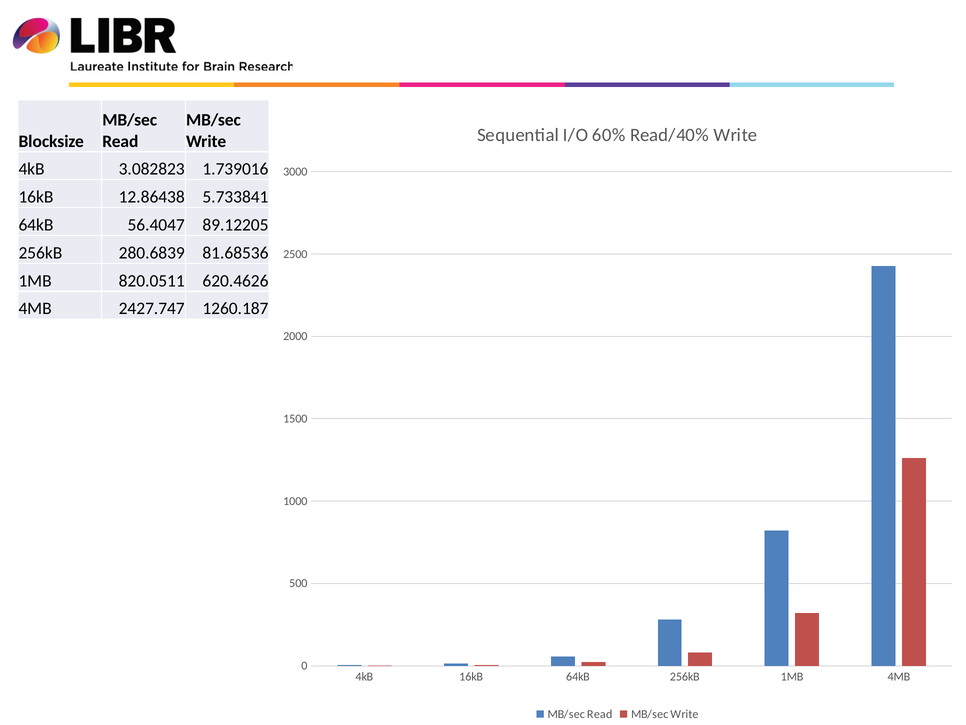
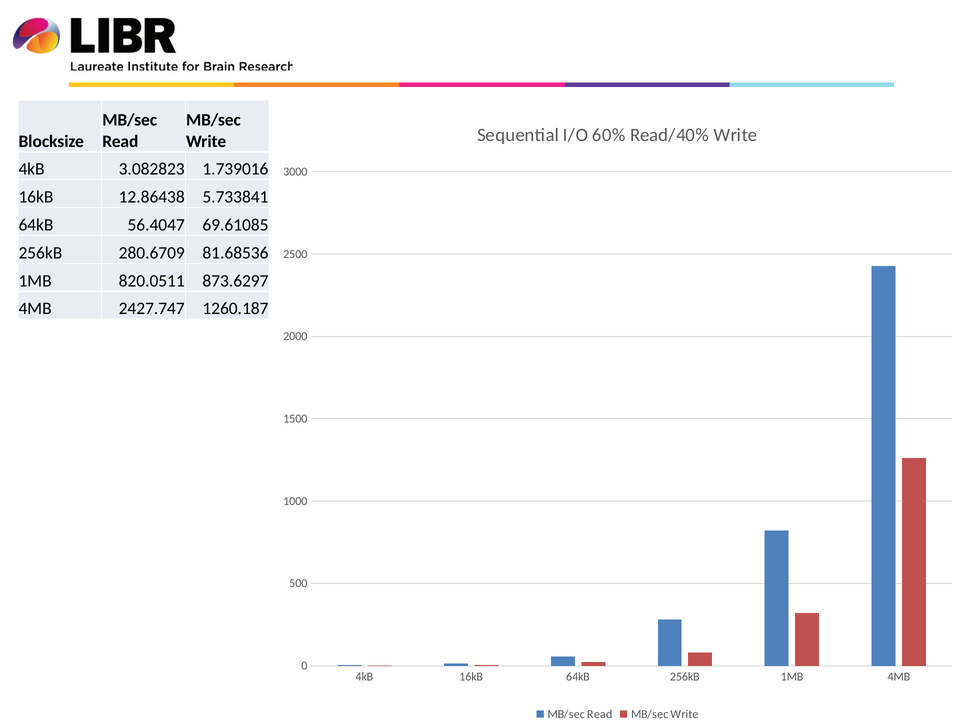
89.12205: 89.12205 -> 69.61085 (235, 225)
280.6839: 280.6839 -> 280.6709 (152, 253)
620.4626: 620.4626 -> 873.6297 (235, 281)
